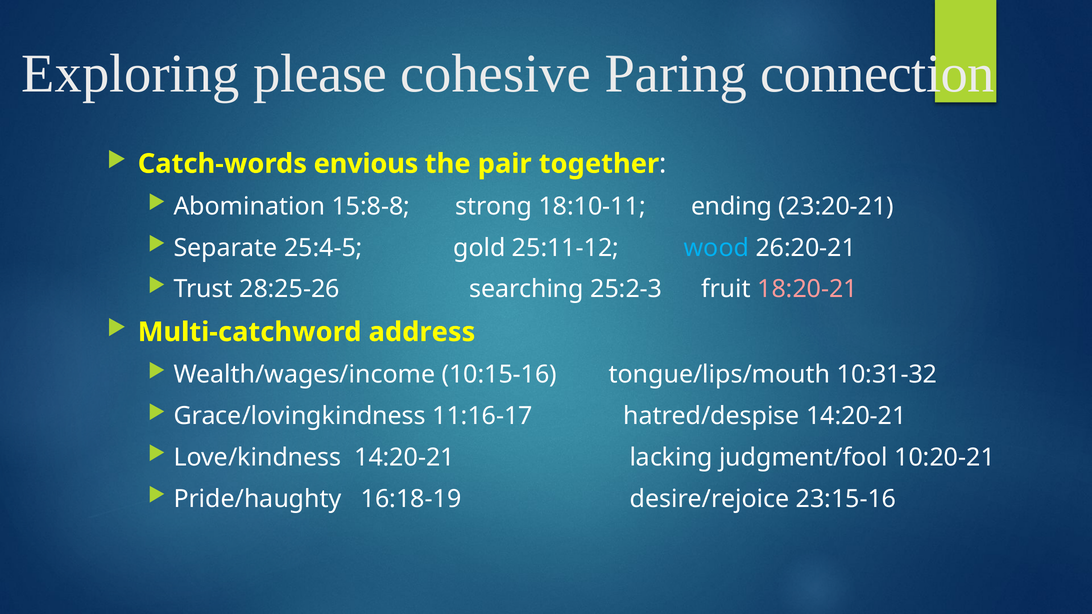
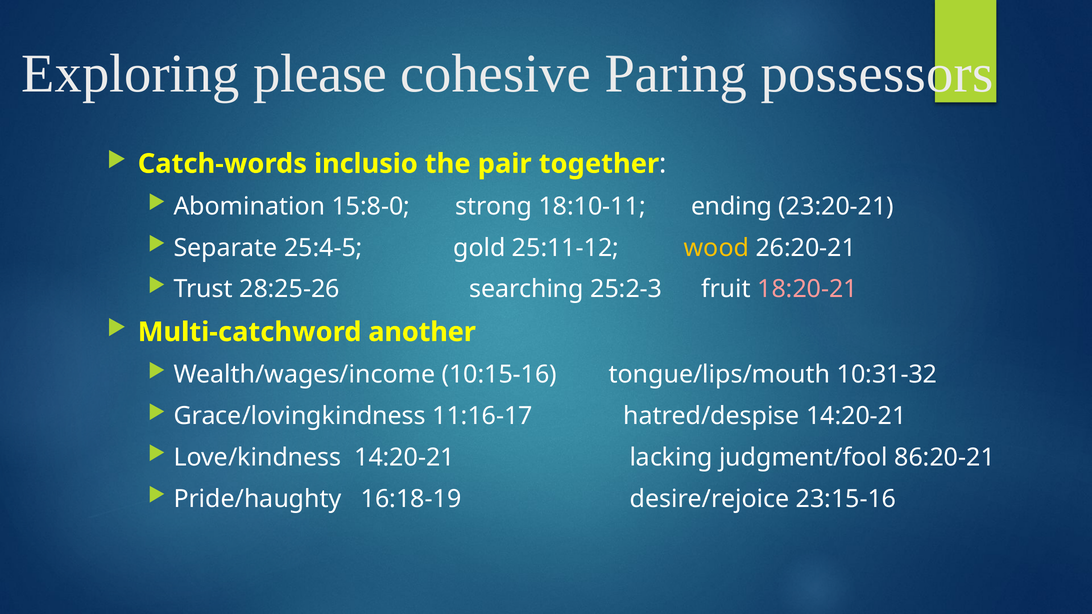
connection: connection -> possessors (877, 74)
envious: envious -> inclusio (366, 164)
15:8-8: 15:8-8 -> 15:8-0 (371, 206)
wood colour: light blue -> yellow (716, 248)
address: address -> another (422, 332)
10:20-21: 10:20-21 -> 86:20-21 (945, 458)
